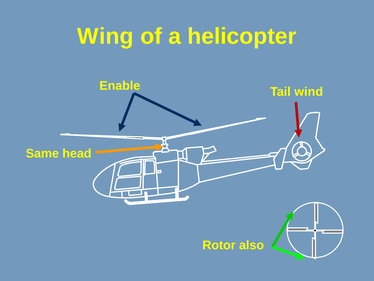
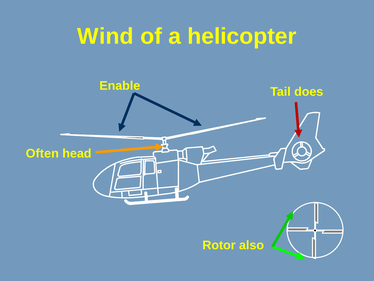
Wing: Wing -> Wind (105, 36)
wind: wind -> does (309, 92)
Same: Same -> Often (42, 153)
